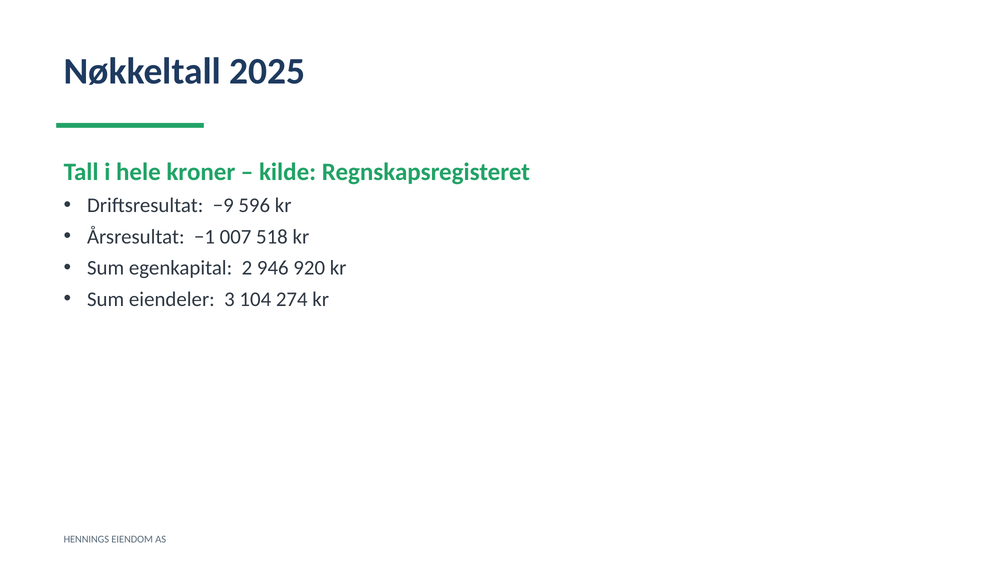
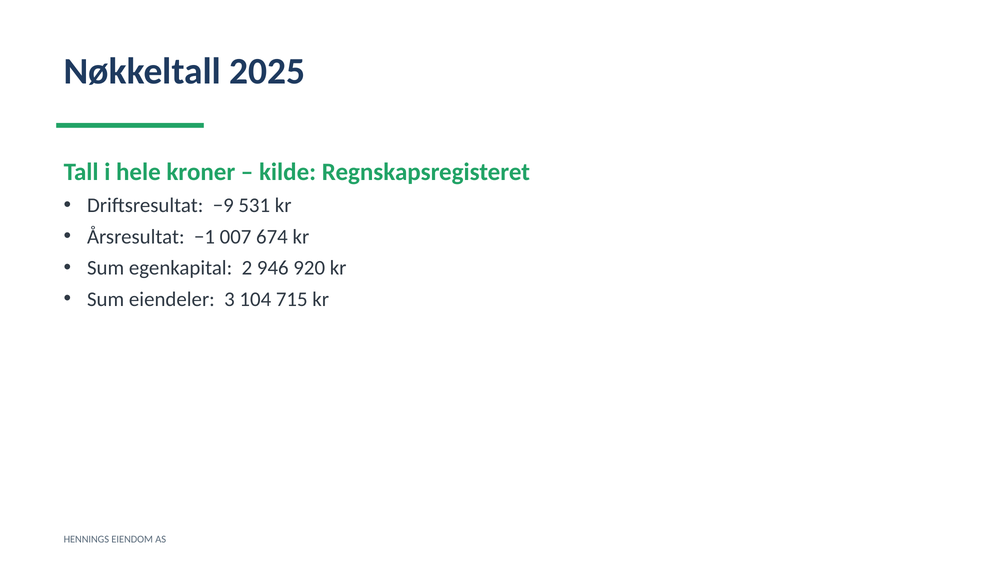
596: 596 -> 531 (254, 206)
518: 518 -> 674 (272, 237)
274: 274 -> 715 (292, 299)
